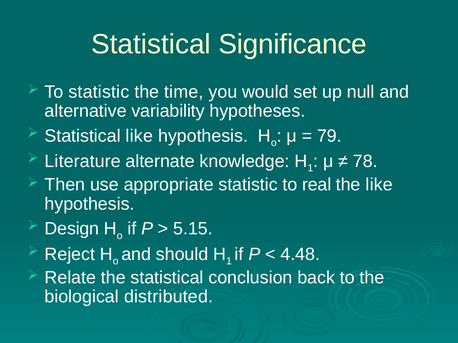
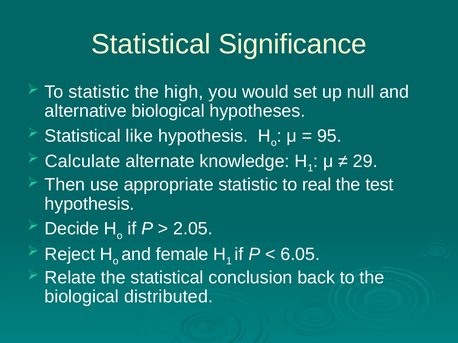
time: time -> high (184, 92)
alternative variability: variability -> biological (168, 111)
79: 79 -> 95 (329, 136)
Literature: Literature -> Calculate (83, 162)
78: 78 -> 29 (365, 162)
the like: like -> test (379, 185)
Design: Design -> Decide (72, 229)
5.15: 5.15 -> 2.05 (193, 229)
should: should -> female (182, 255)
4.48: 4.48 -> 6.05 (300, 255)
